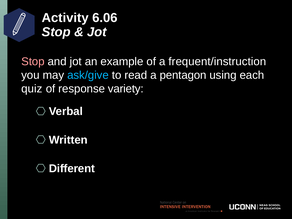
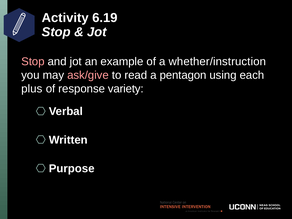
6.06: 6.06 -> 6.19 (105, 18)
frequent/instruction: frequent/instruction -> whether/instruction (217, 62)
ask/give colour: light blue -> pink (88, 75)
quiz: quiz -> plus (32, 89)
Different: Different -> Purpose (72, 168)
